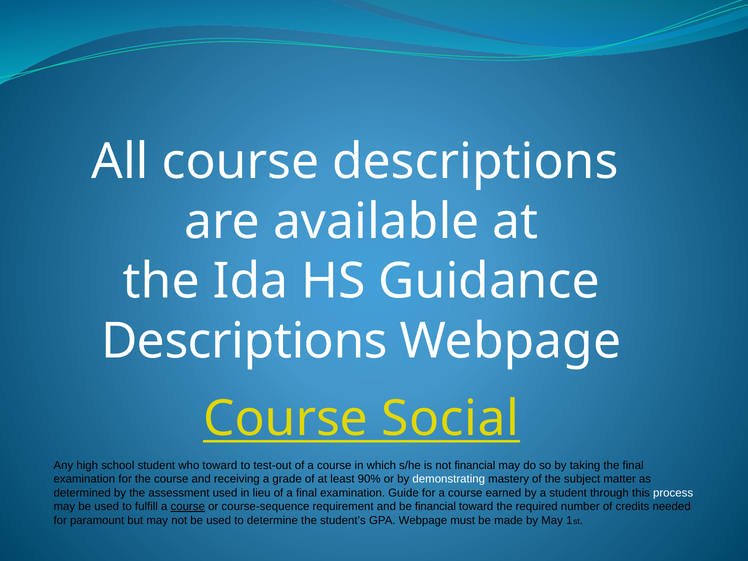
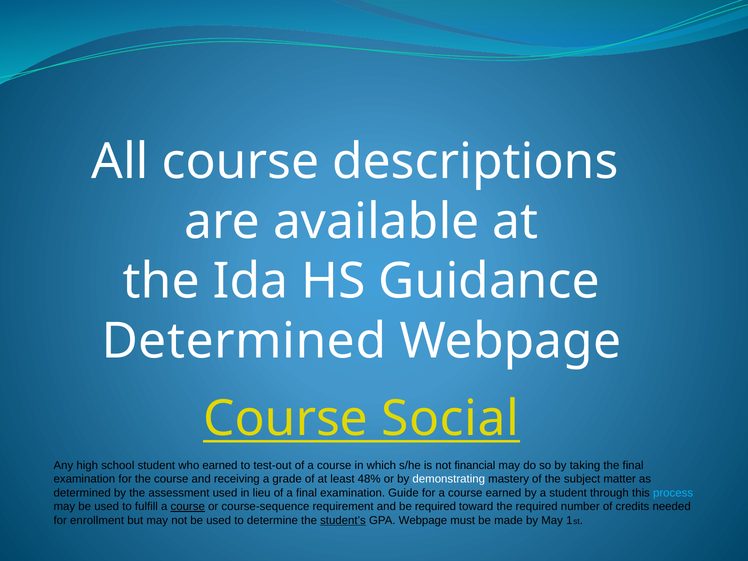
Descriptions: Descriptions -> Determined (244, 341)
who toward: toward -> earned (220, 465)
90%: 90% -> 48% (369, 479)
process colour: white -> light blue (673, 493)
be financial: financial -> required (435, 507)
paramount: paramount -> enrollment (97, 520)
student’s underline: none -> present (343, 520)
